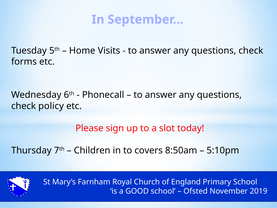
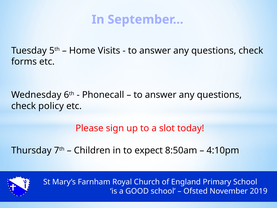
covers: covers -> expect (149, 150)
5:10pm: 5:10pm -> 4:10pm (223, 150)
